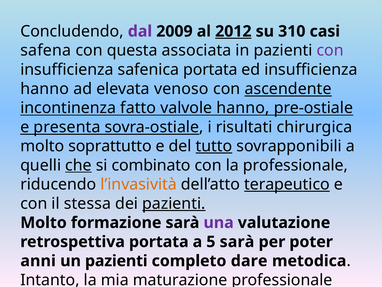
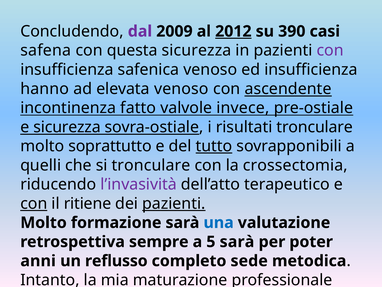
310: 310 -> 390 (292, 31)
questa associata: associata -> sicurezza (197, 50)
safenica portata: portata -> venoso (210, 69)
valvole hanno: hanno -> invece (243, 108)
e presenta: presenta -> sicurezza (67, 127)
risultati chirurgica: chirurgica -> tronculare (315, 127)
che underline: present -> none (78, 165)
si combinato: combinato -> tronculare (151, 165)
la professionale: professionale -> crossectomia (295, 165)
l’invasività colour: orange -> purple (139, 184)
terapeutico underline: present -> none (287, 184)
con underline: none -> present (34, 203)
stessa: stessa -> ritiene (88, 203)
una colour: purple -> blue (219, 222)
retrospettiva portata: portata -> sempre (159, 241)
un pazienti: pazienti -> reflusso (116, 260)
dare: dare -> sede (249, 260)
